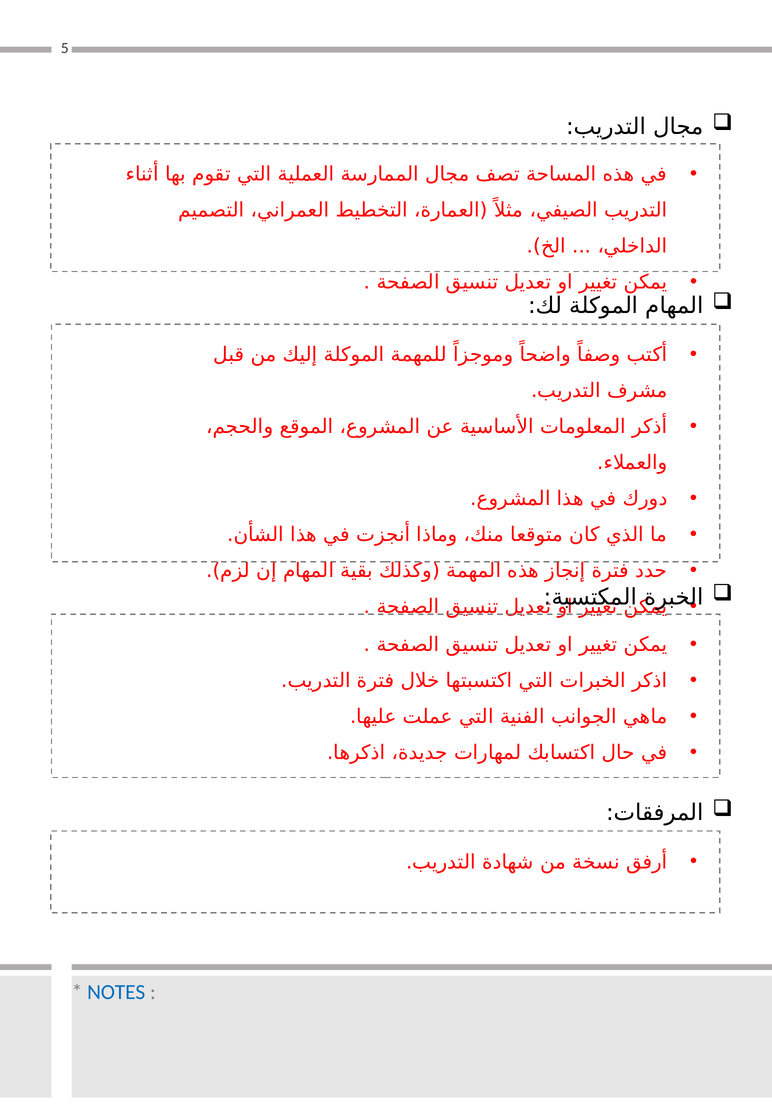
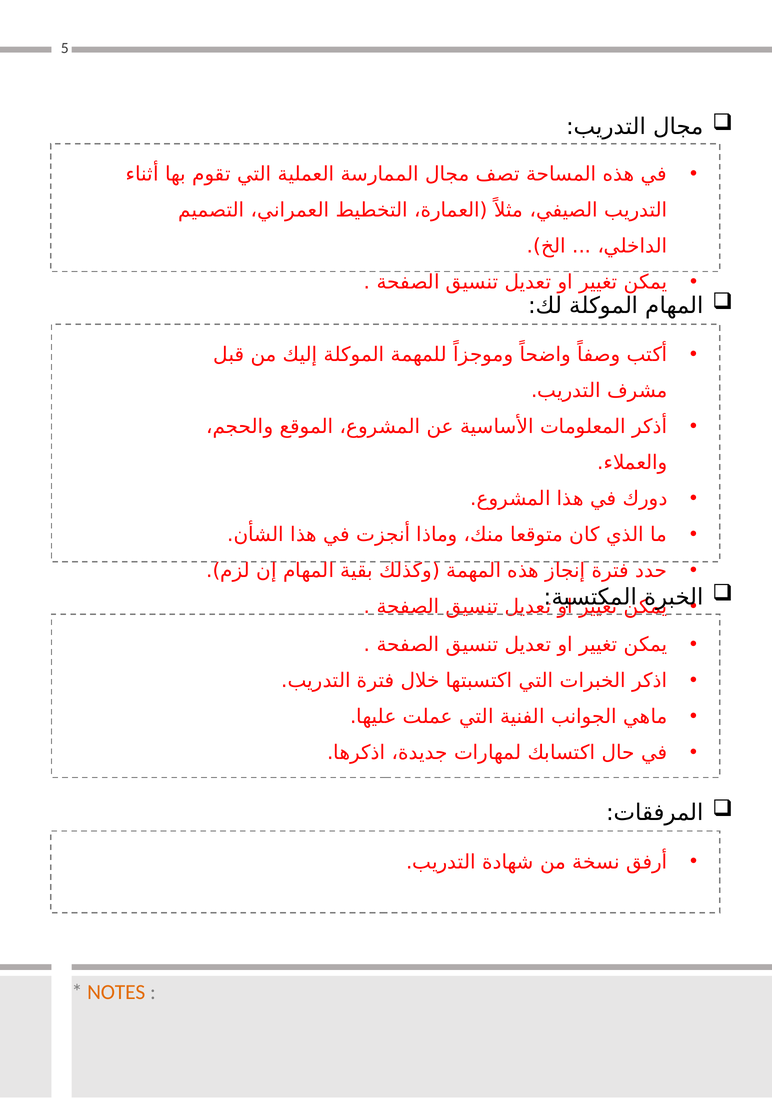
NOTES colour: blue -> orange (116, 992)
